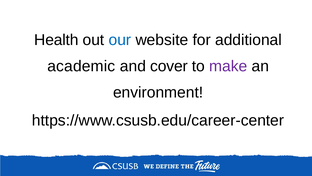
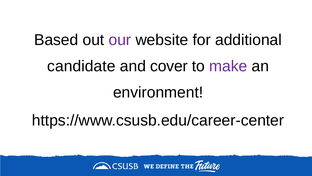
Health: Health -> Based (56, 40)
our colour: blue -> purple (120, 40)
academic: academic -> candidate (81, 66)
